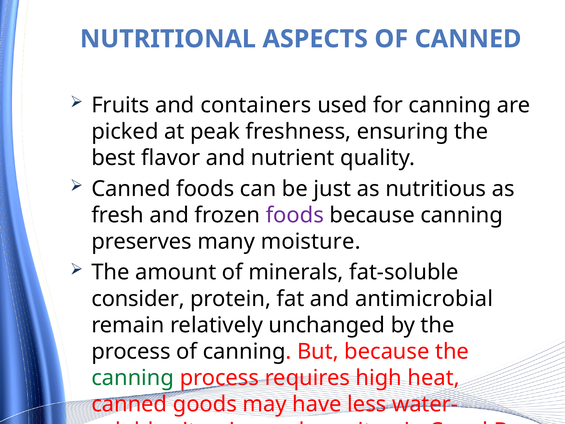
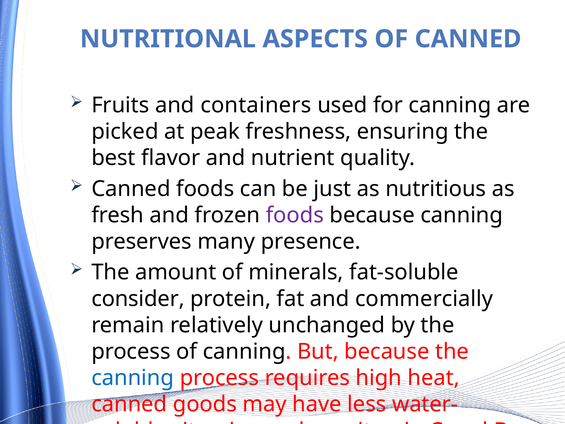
moisture: moisture -> presence (311, 241)
antimicrobial: antimicrobial -> commercially (424, 299)
canning colour: green -> blue (133, 378)
